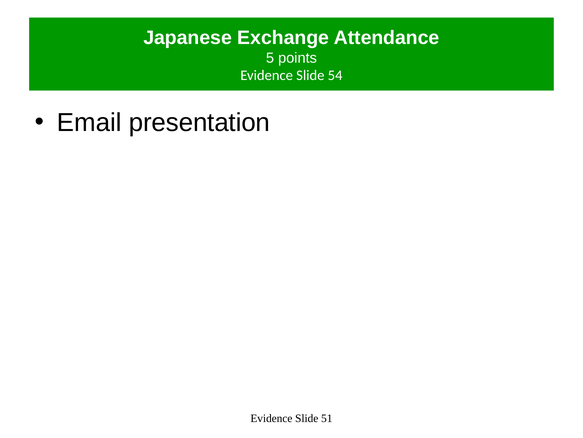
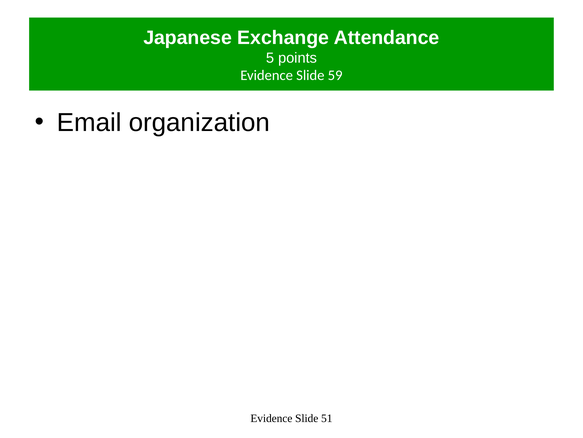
54: 54 -> 59 (335, 75)
presentation: presentation -> organization (199, 122)
